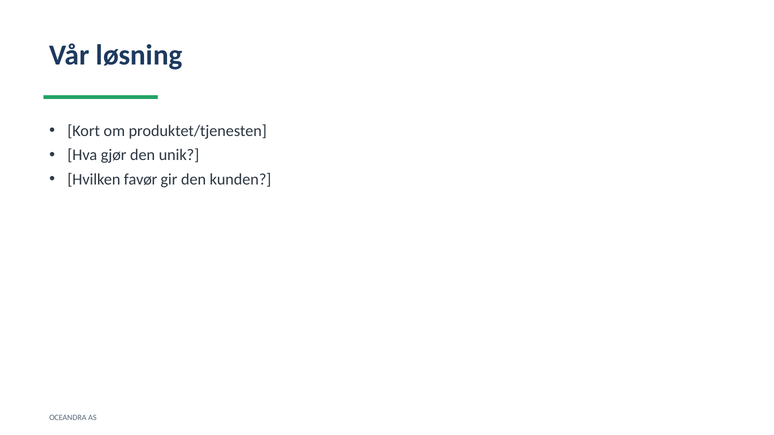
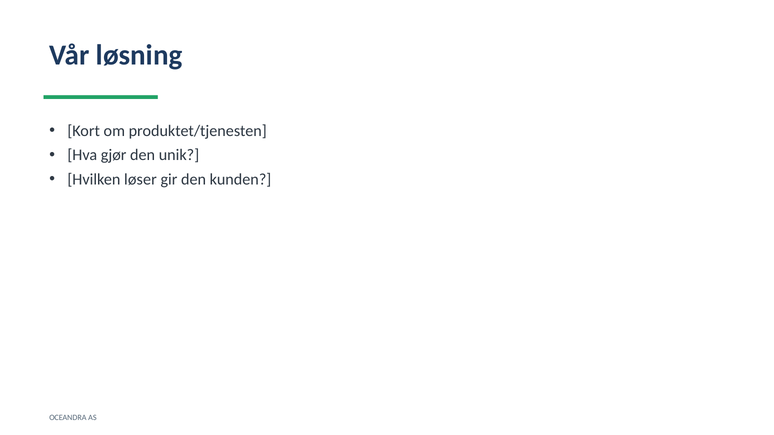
favør: favør -> løser (140, 179)
